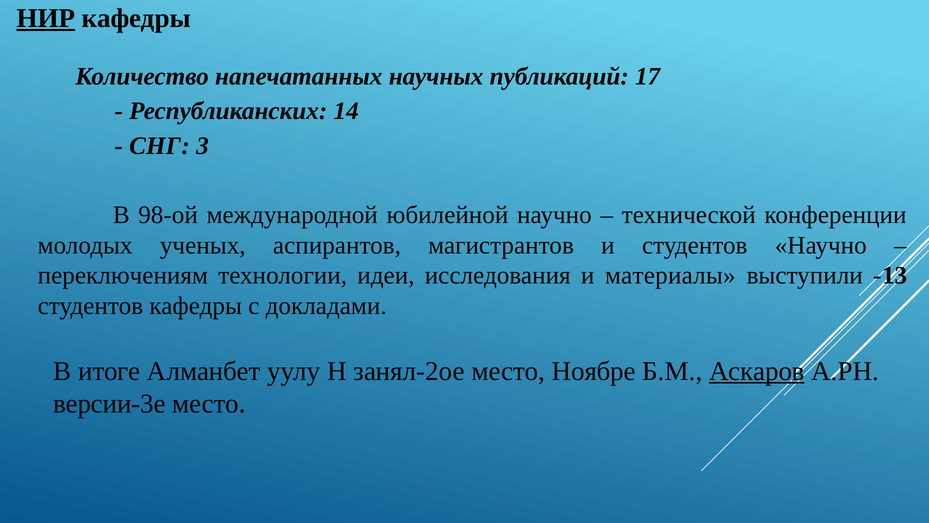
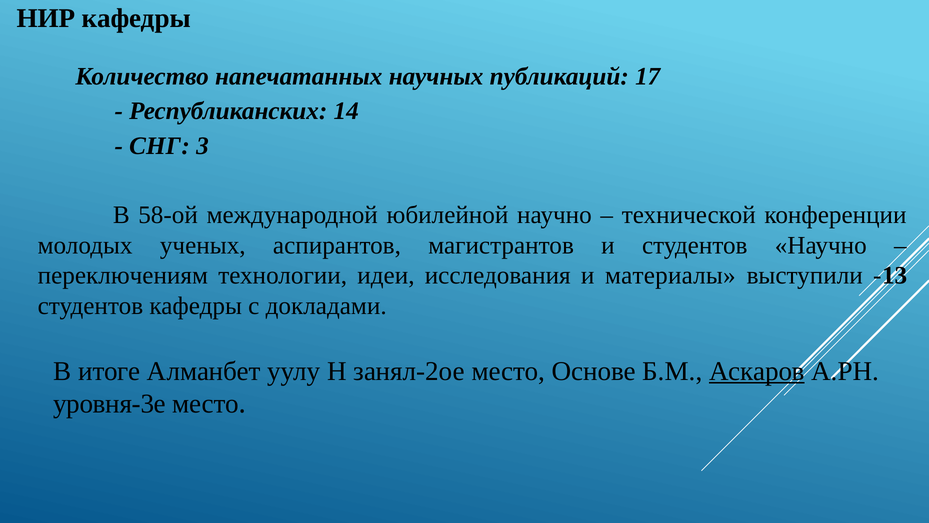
НИР underline: present -> none (46, 18)
98-ой: 98-ой -> 58-ой (168, 215)
Ноябре: Ноябре -> Основе (594, 371)
версии-3е: версии-3е -> уровня-3е (109, 403)
